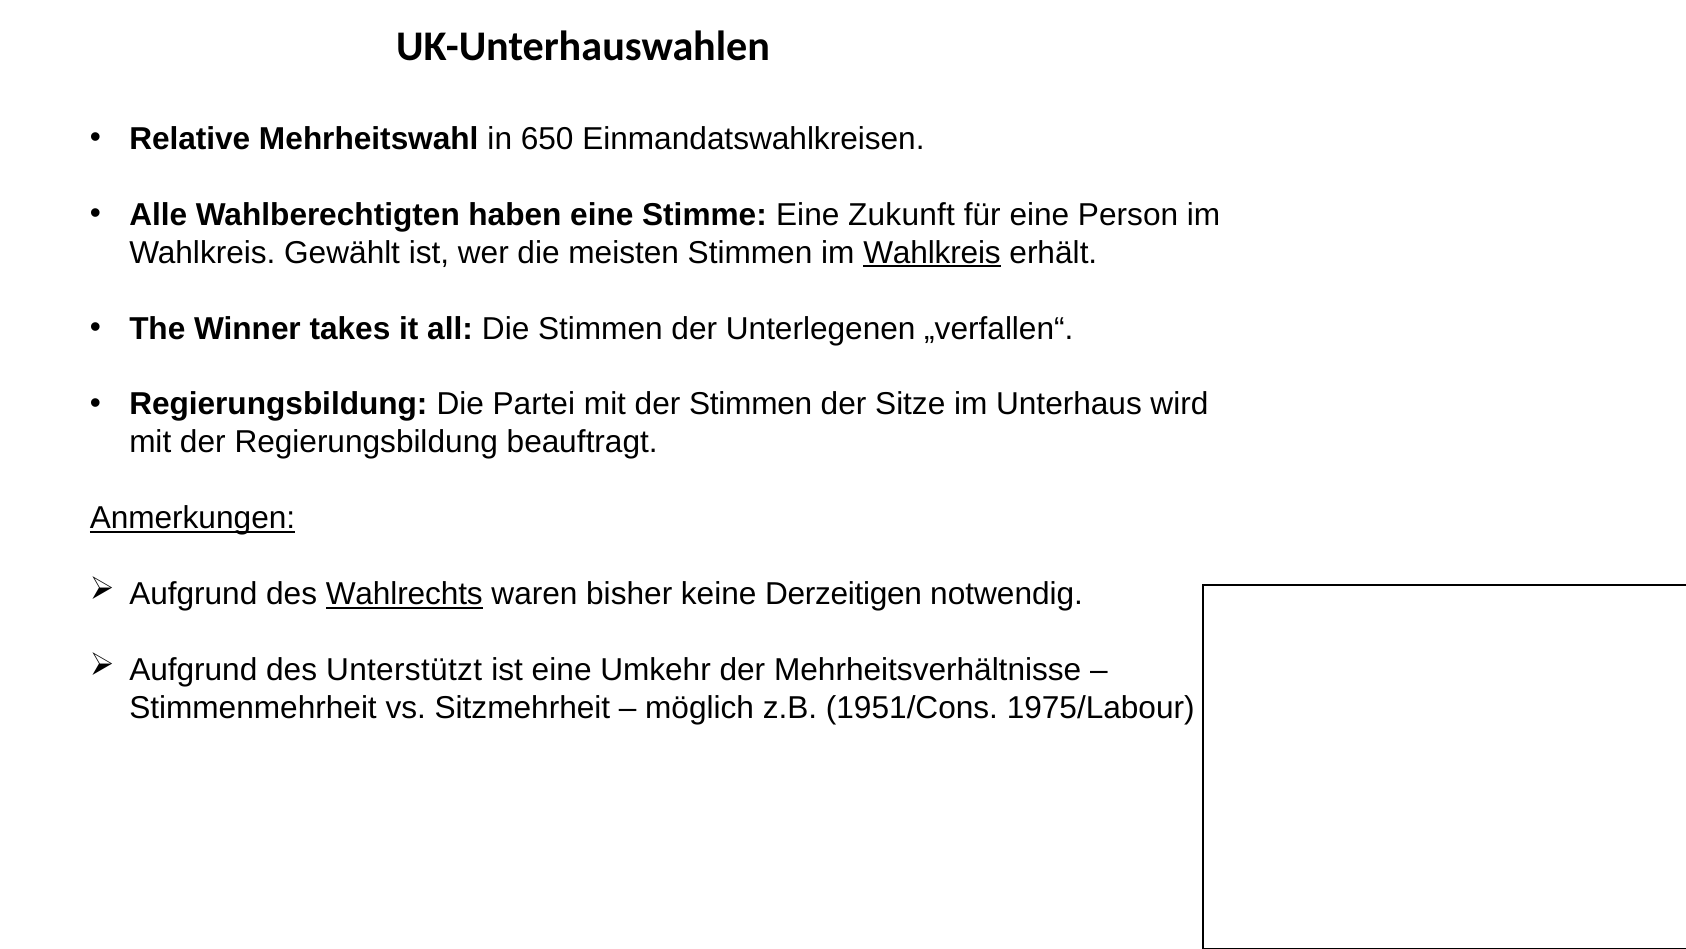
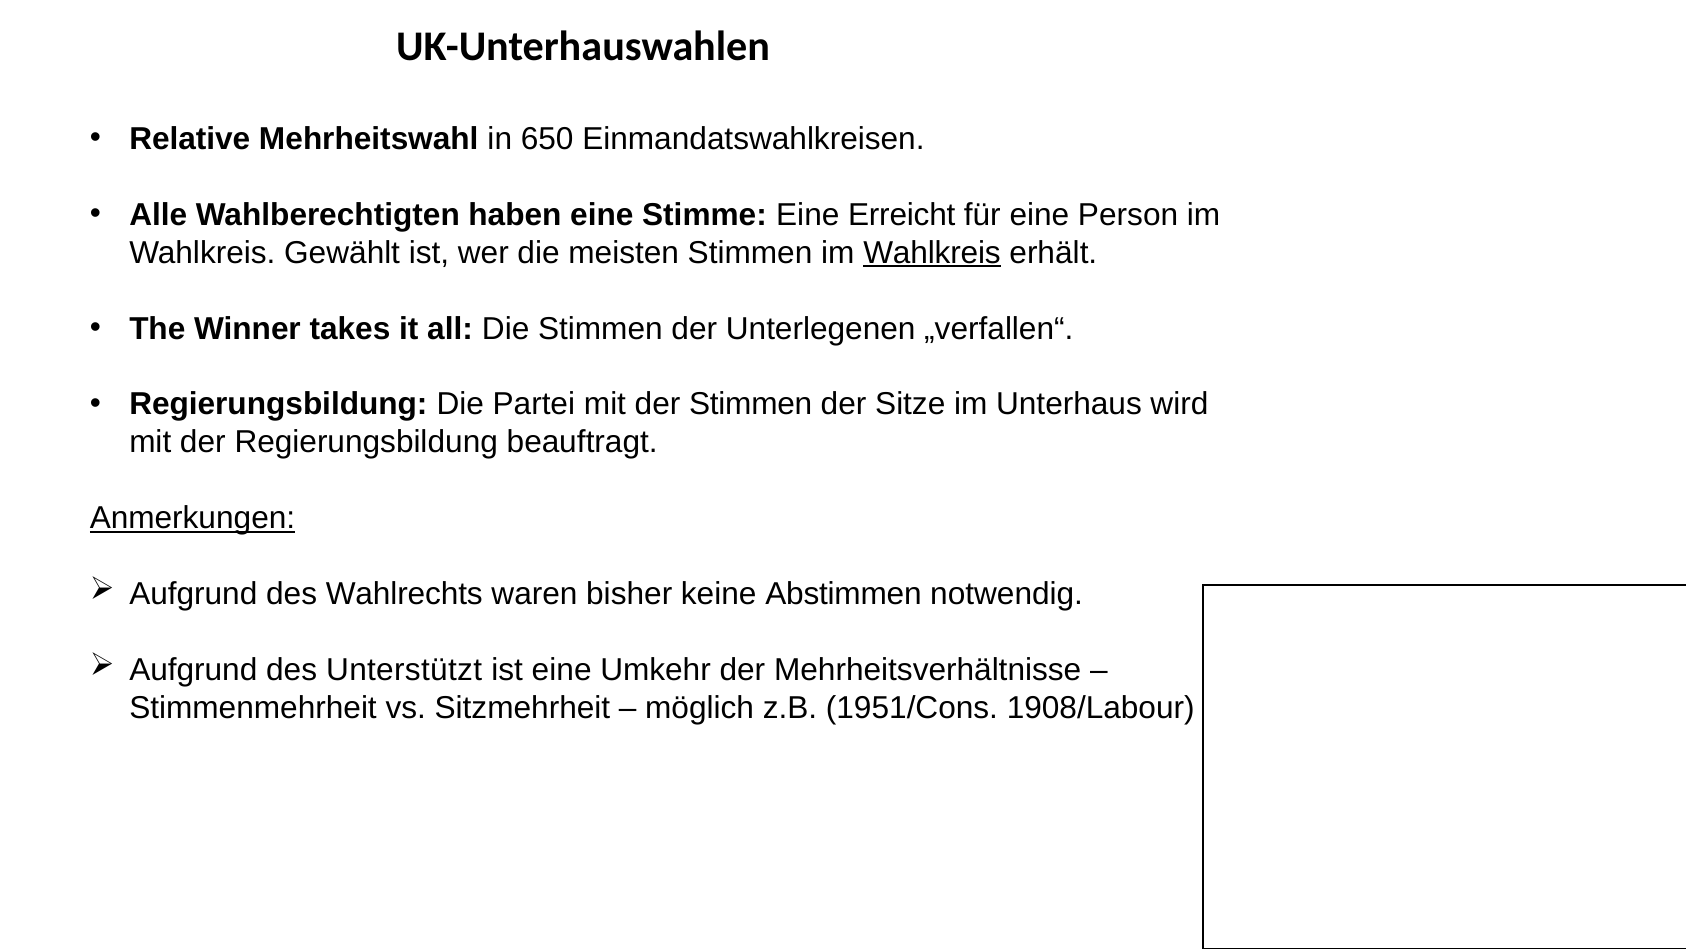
Zukunft: Zukunft -> Erreicht (902, 215)
Wahlrechts underline: present -> none (404, 594)
Derzeitigen: Derzeitigen -> Abstimmen (843, 594)
1975/Labour: 1975/Labour -> 1908/Labour (1101, 708)
